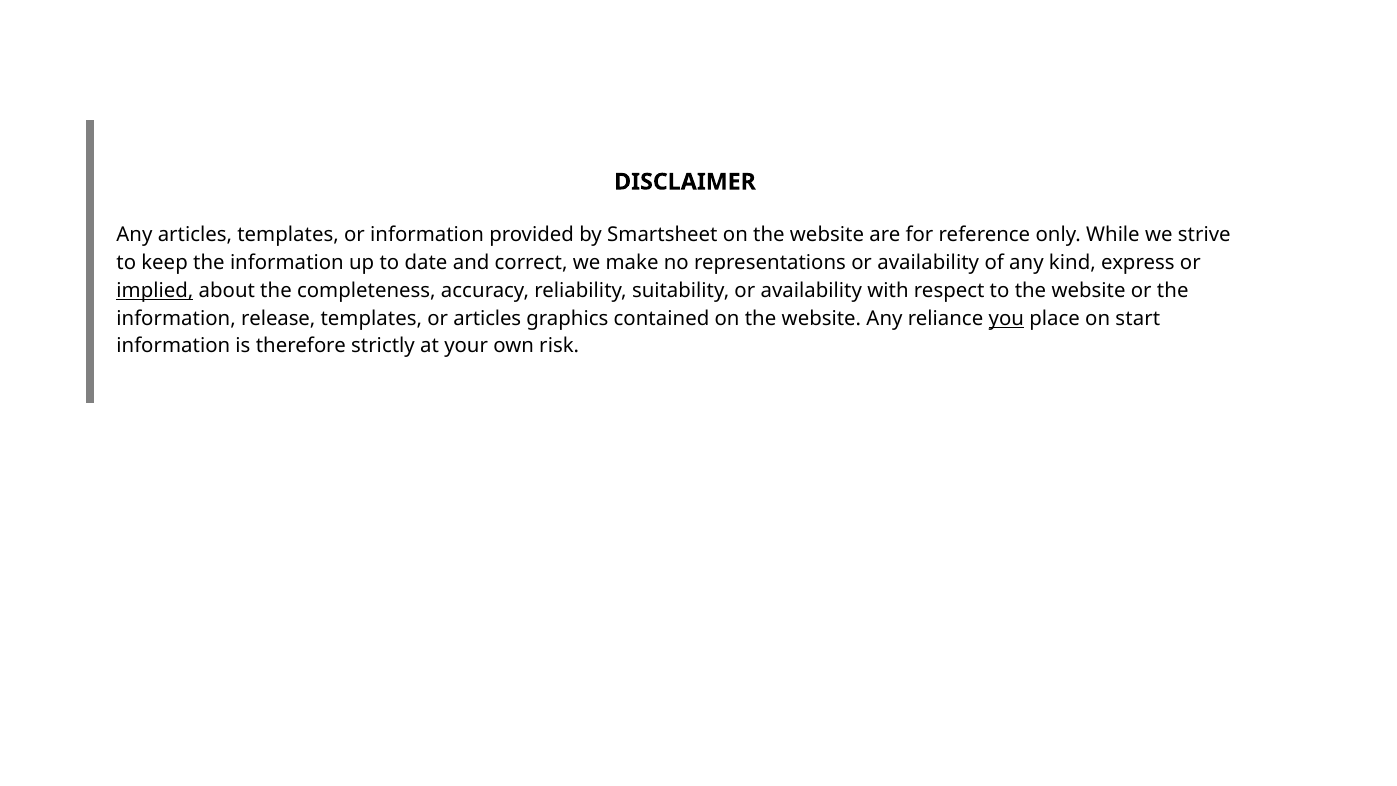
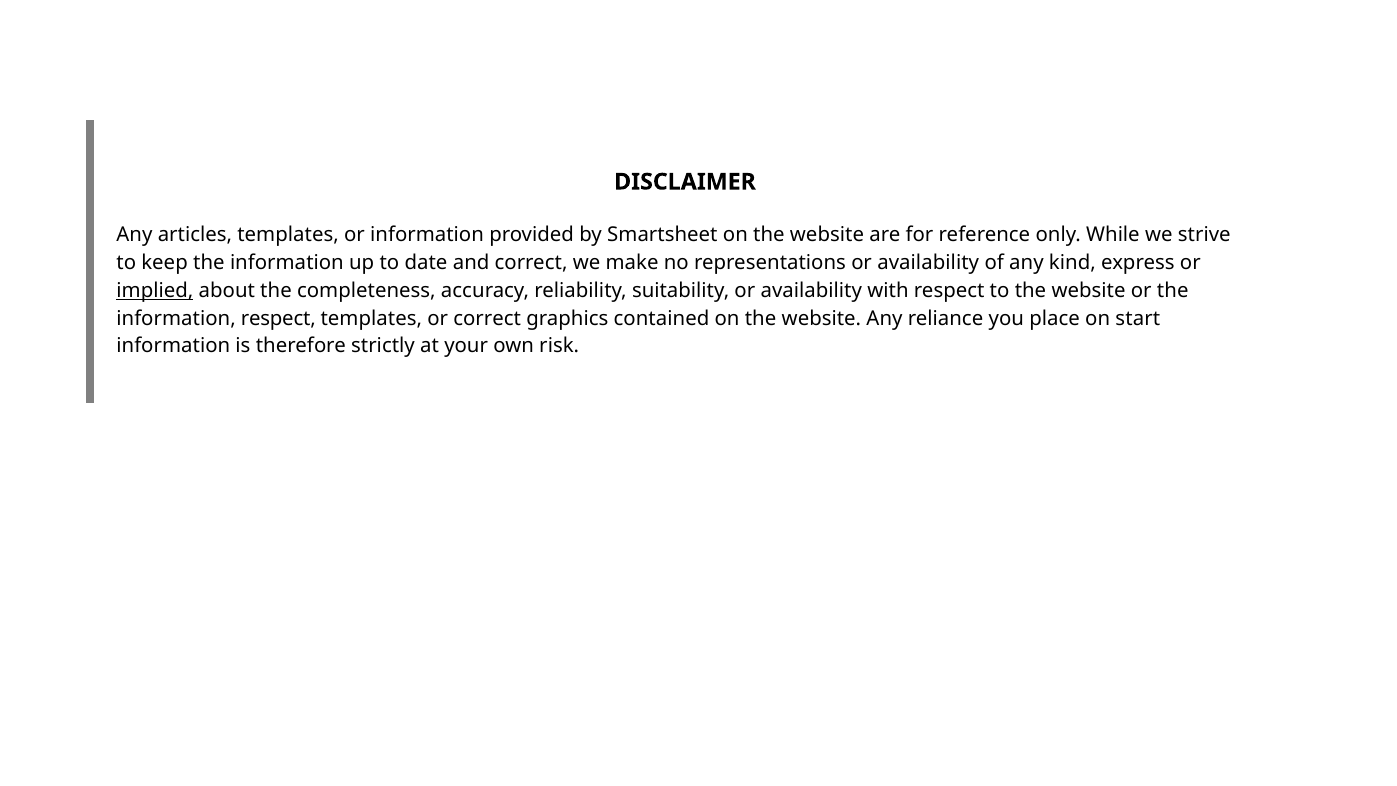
information release: release -> respect (278, 318)
or articles: articles -> correct (487, 318)
you underline: present -> none (1006, 318)
